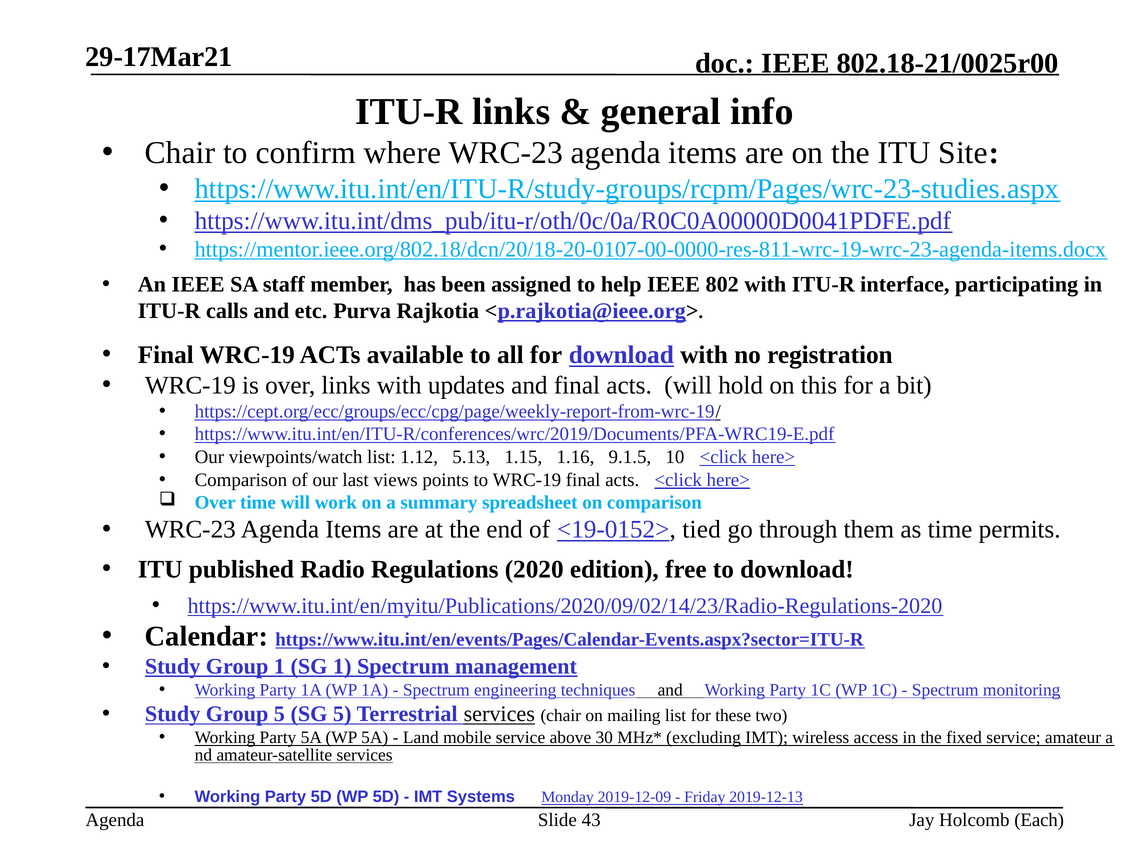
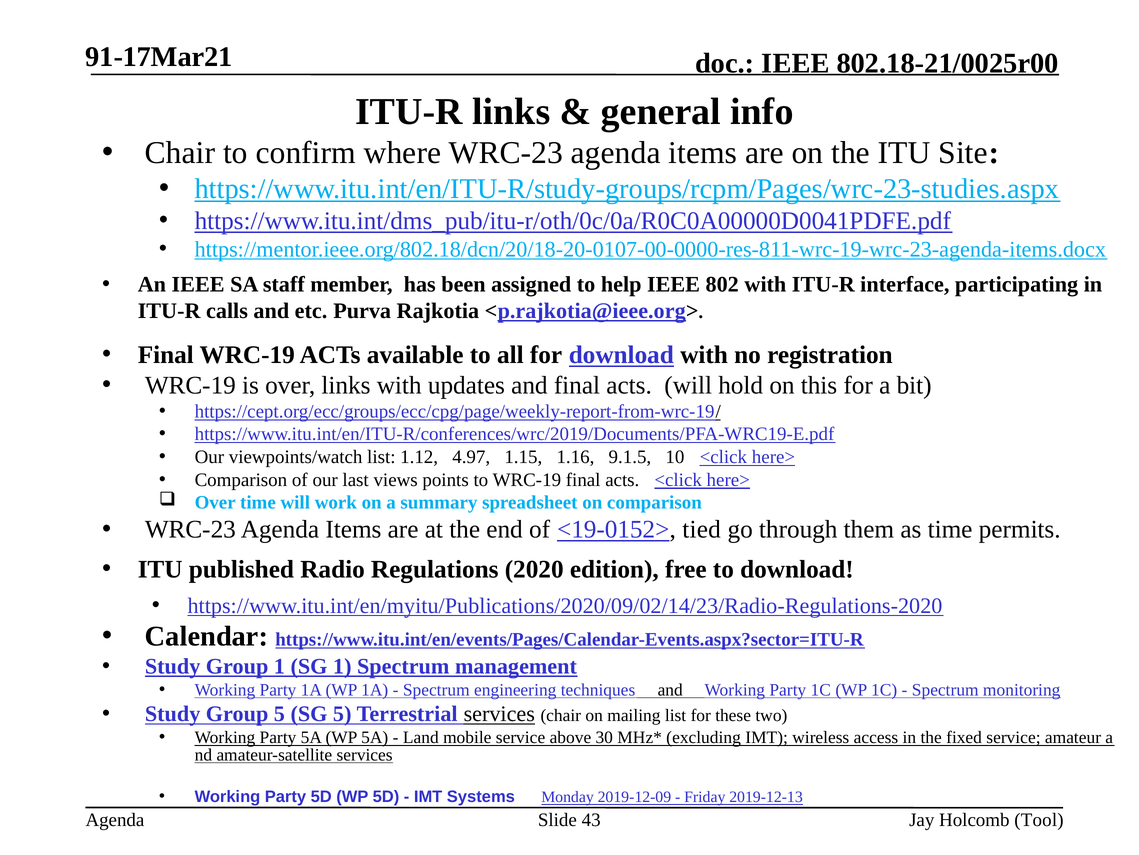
29-17Mar21: 29-17Mar21 -> 91-17Mar21 (159, 57)
5.13: 5.13 -> 4.97 (471, 457)
Each: Each -> Tool (1039, 819)
